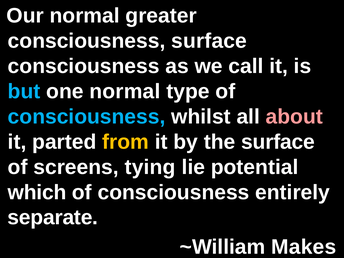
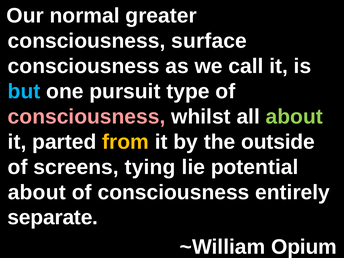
one normal: normal -> pursuit (125, 91)
consciousness colour: light blue -> pink (87, 117)
about colour: pink -> light green (294, 117)
the surface: surface -> outside (278, 142)
which: which -> about (37, 192)
Makes: Makes -> Opium (304, 247)
